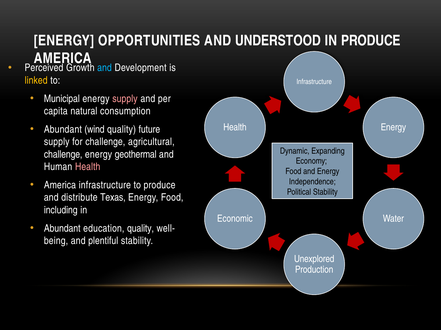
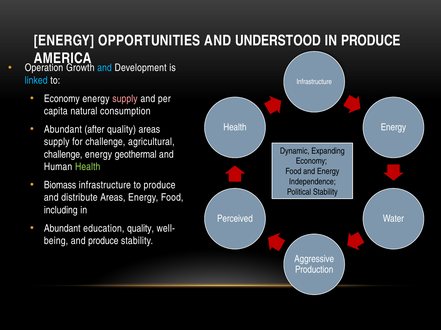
Perceived: Perceived -> Operation (44, 68)
linked colour: yellow -> light blue (36, 81)
Municipal: Municipal -> Economy (62, 99)
wind: wind -> after (94, 130)
quality future: future -> areas (149, 130)
Health colour: pink -> light green (88, 167)
America: America -> Biomass (60, 185)
distribute Texas: Texas -> Areas (113, 198)
Economic: Economic -> Perceived (235, 219)
and plentiful: plentiful -> produce (103, 241)
Unexplored: Unexplored -> Aggressive (314, 260)
